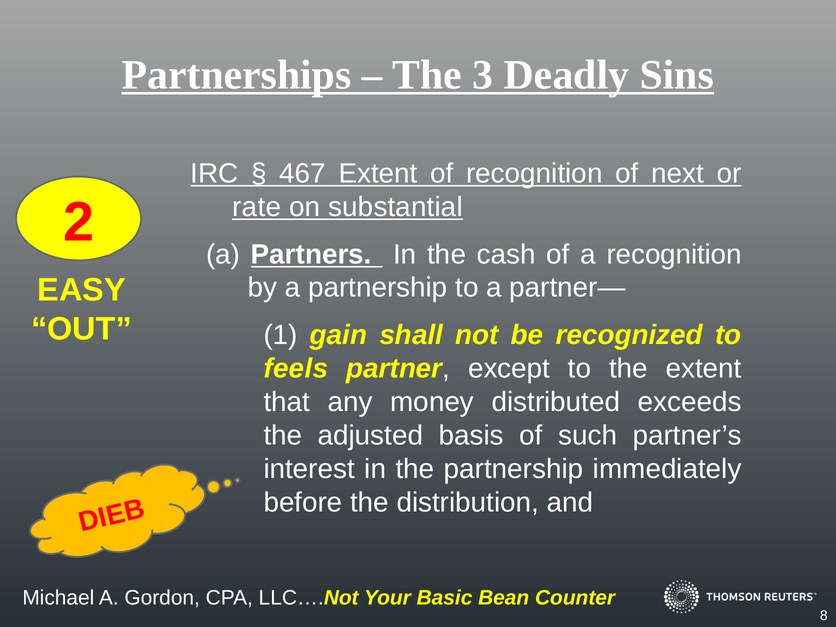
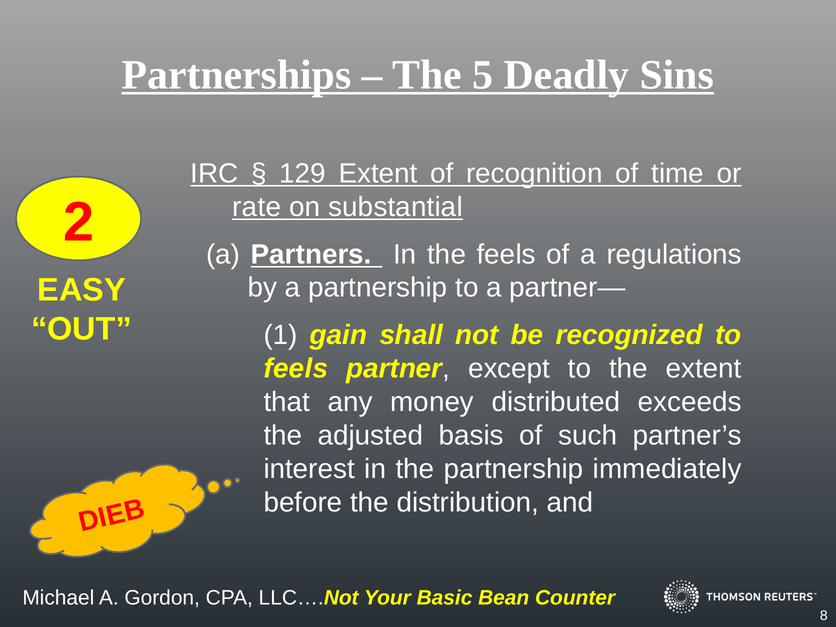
3: 3 -> 5 (483, 75)
467: 467 -> 129 (303, 174)
next: next -> time (678, 174)
the cash: cash -> feels (506, 254)
a recognition: recognition -> regulations (674, 254)
